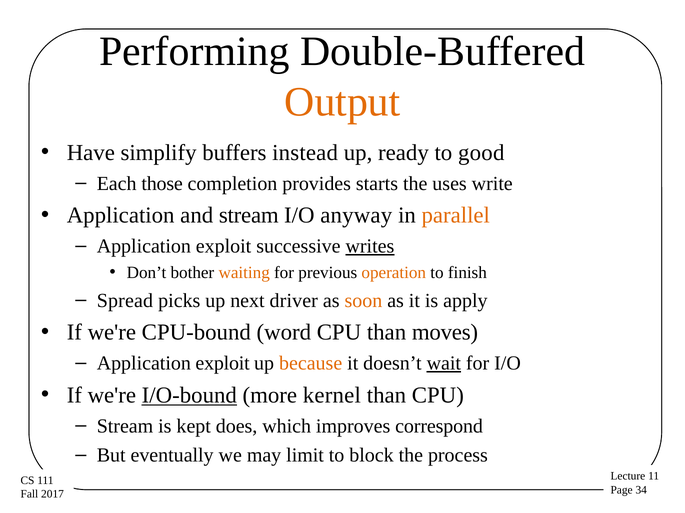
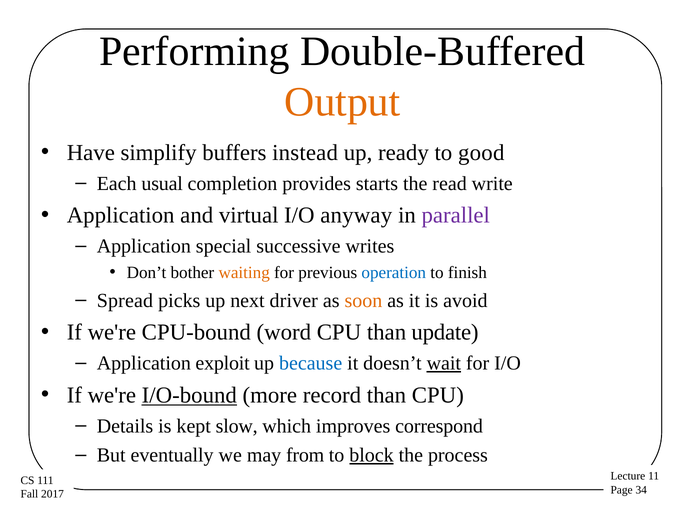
those: those -> usual (162, 184)
uses: uses -> read (450, 184)
and stream: stream -> virtual (249, 216)
parallel colour: orange -> purple (456, 216)
exploit: exploit -> special (224, 247)
writes underline: present -> none (370, 247)
operation colour: orange -> blue (394, 273)
apply: apply -> avoid (465, 301)
moves: moves -> update (445, 333)
because colour: orange -> blue (311, 364)
kernel: kernel -> record (332, 396)
Stream: Stream -> Details (125, 427)
does: does -> slow (237, 427)
limit: limit -> from (305, 456)
block underline: none -> present (372, 456)
